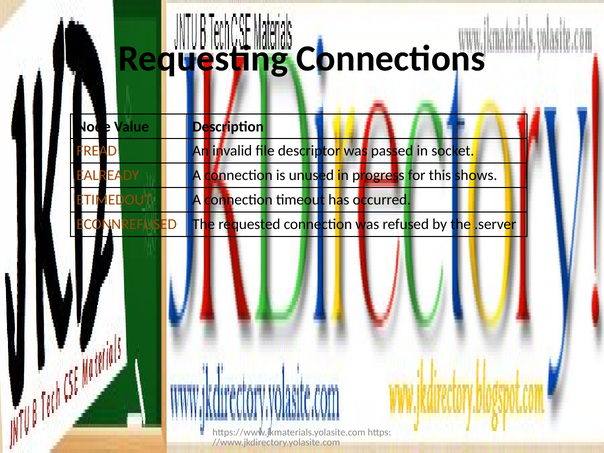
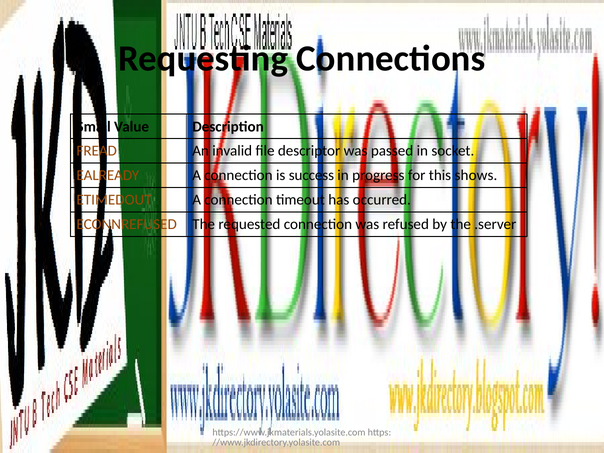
Node: Node -> Small (94, 127)
unused: unused -> success (311, 176)
